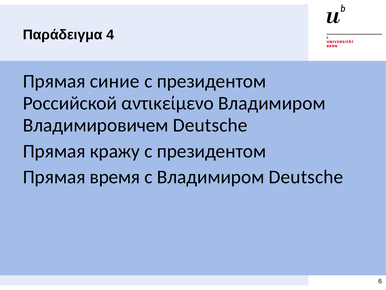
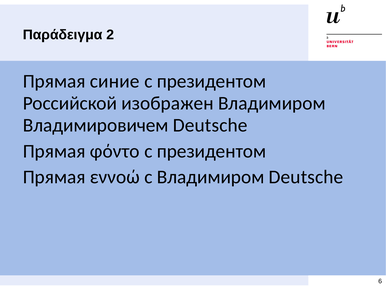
4: 4 -> 2 (110, 35)
αντικείμενο: αντικείμενο -> изображен (168, 103)
кражу: кражу -> φόντο (115, 151)
время: время -> εννοώ (115, 177)
